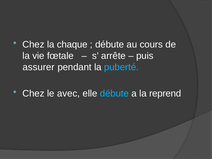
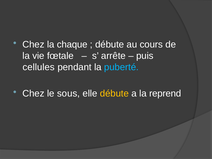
assurer: assurer -> cellules (39, 67)
avec: avec -> sous (68, 93)
débute colour: light blue -> yellow (114, 93)
